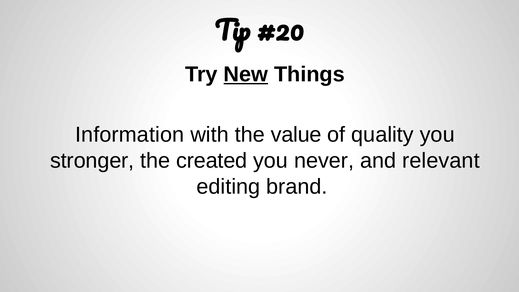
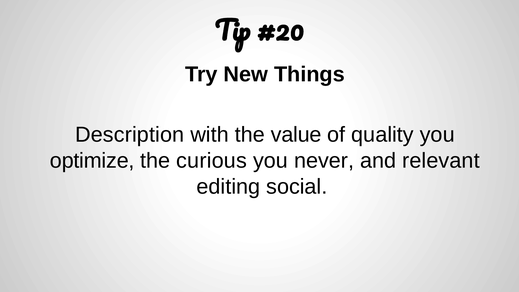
New underline: present -> none (246, 74)
Information: Information -> Description (130, 135)
stronger: stronger -> optimize (92, 161)
created: created -> curious (212, 161)
brand: brand -> social (297, 187)
